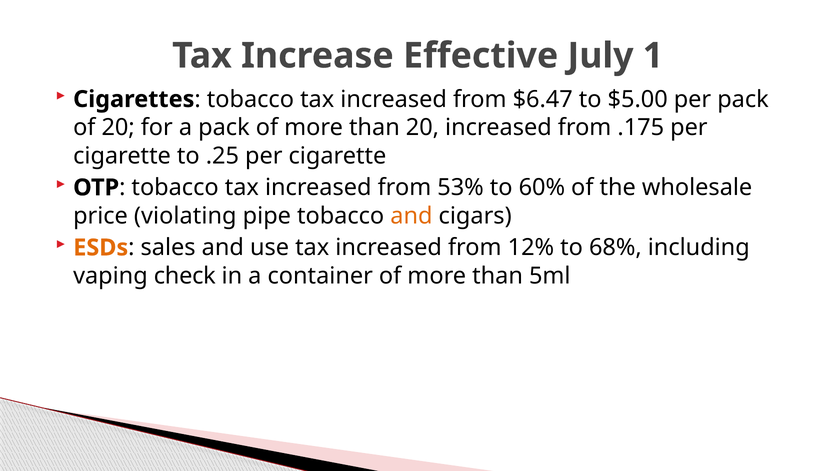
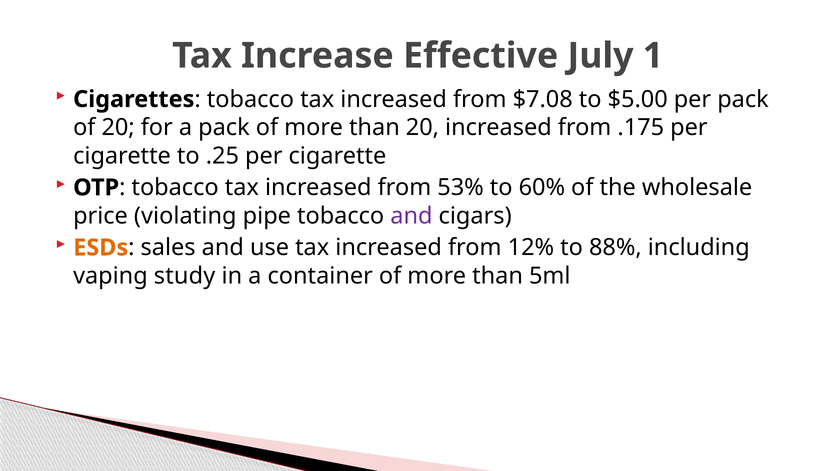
$6.47: $6.47 -> $7.08 (543, 99)
and colour: orange -> purple (411, 216)
68%: 68% -> 88% (615, 247)
check: check -> study (185, 275)
